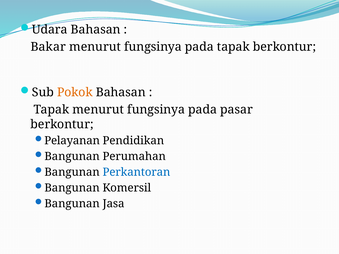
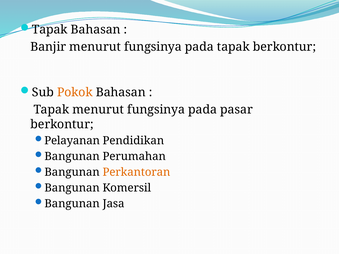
Udara: Udara -> Tapak (50, 30)
Bakar: Bakar -> Banjir (48, 47)
Perkantoran colour: blue -> orange (136, 172)
